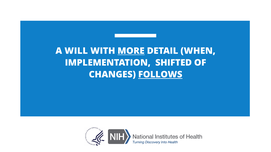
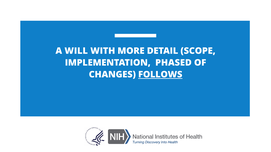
MORE underline: present -> none (131, 51)
WHEN: WHEN -> SCOPE (198, 51)
SHIFTED: SHIFTED -> PHASED (173, 63)
